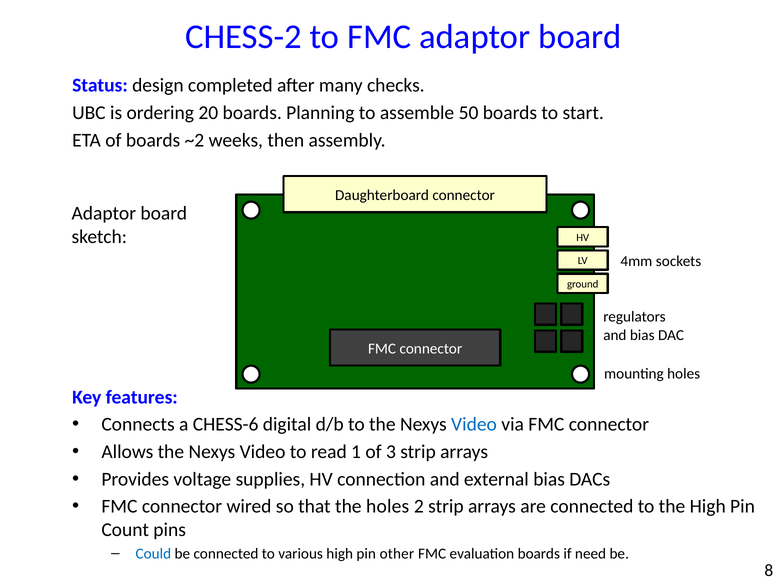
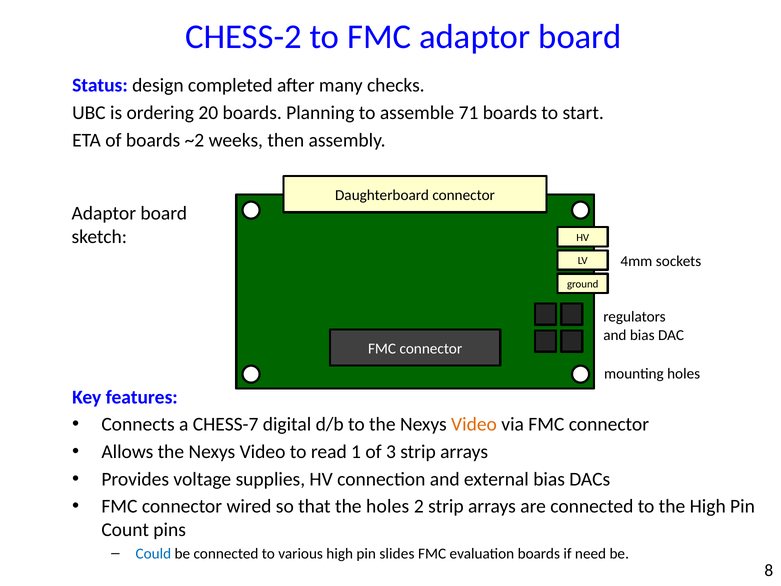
50: 50 -> 71 (469, 113)
CHESS-6: CHESS-6 -> CHESS-7 (226, 424)
Video colour: blue -> orange (474, 424)
other: other -> slides (397, 553)
